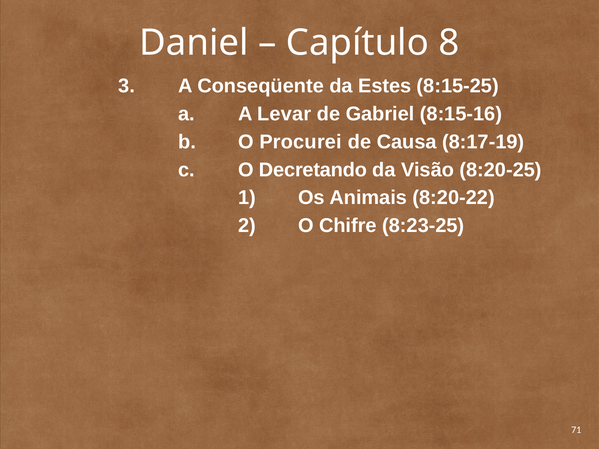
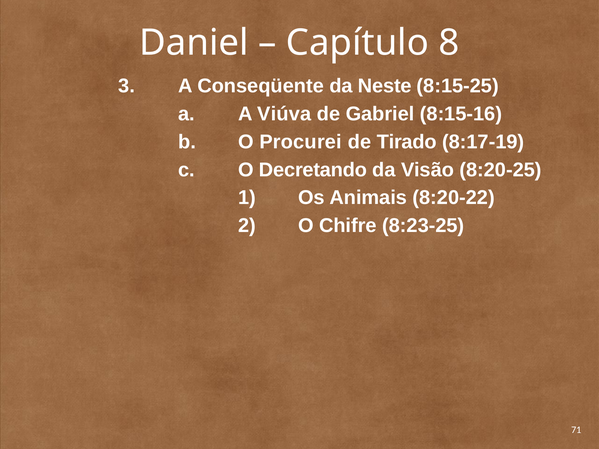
Estes: Estes -> Neste (385, 86)
Levar: Levar -> Viúva (284, 114)
Causa: Causa -> Tirado (407, 142)
